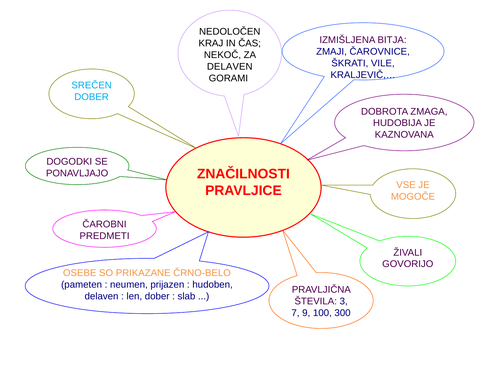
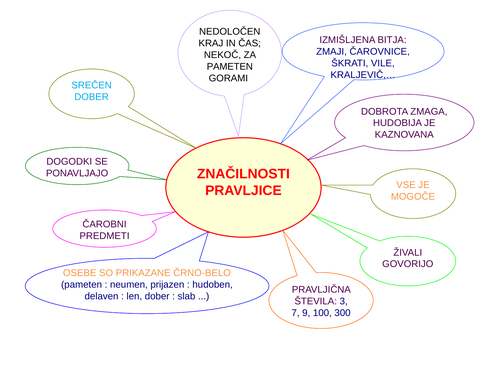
DELAVEN: DELAVEN -> PAMETEN (230, 67)
